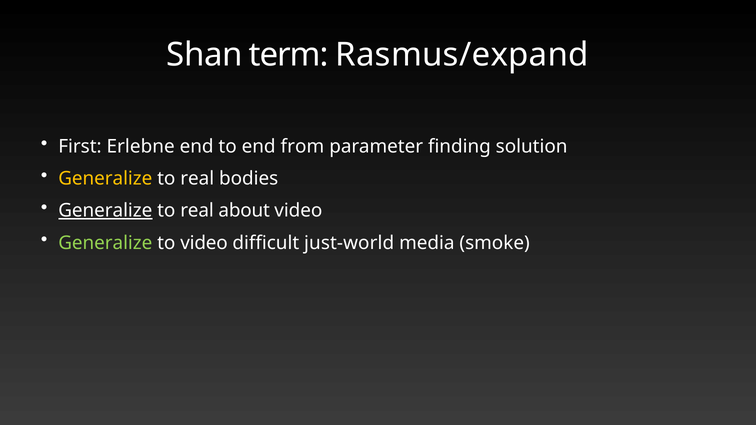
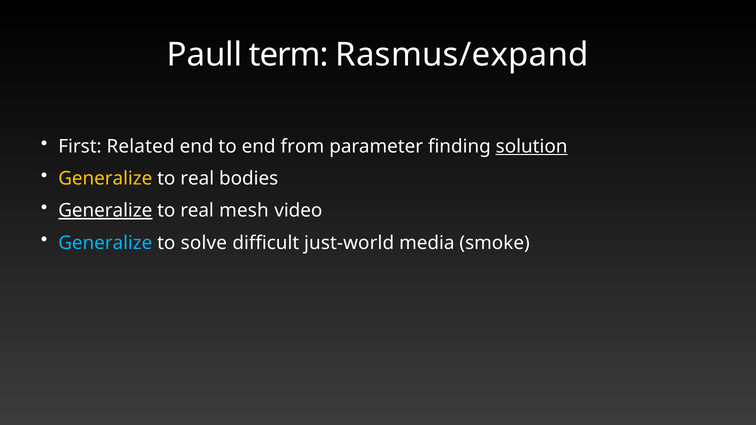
Shan: Shan -> Paull (205, 55)
Erlebne: Erlebne -> Related (141, 147)
solution underline: none -> present (532, 147)
about: about -> mesh (244, 211)
Generalize colour: light green -> light blue (105, 243)
to video: video -> solve (204, 243)
